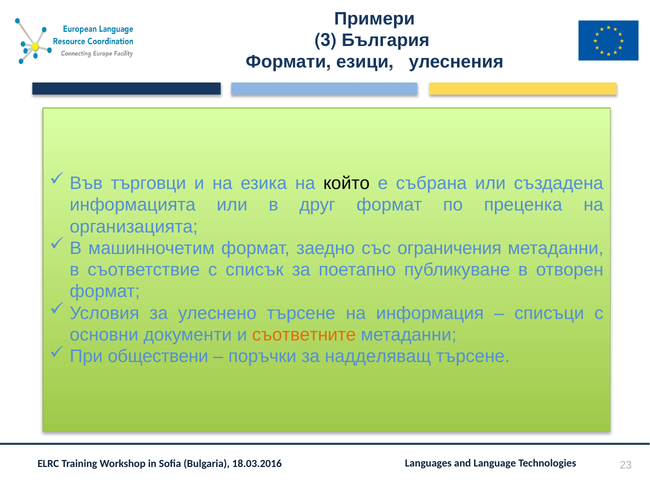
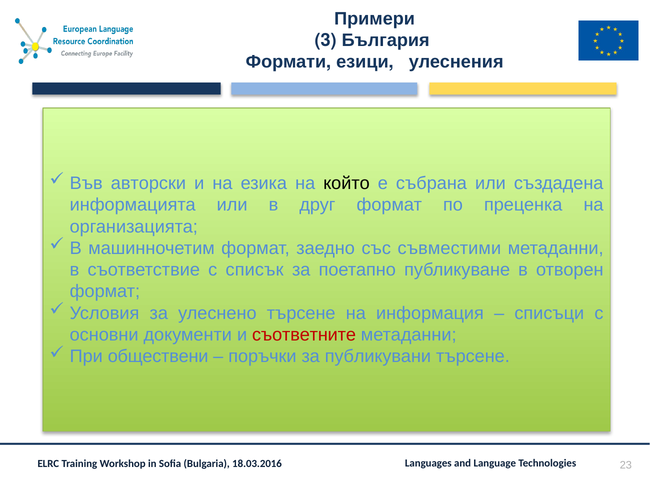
търговци: търговци -> авторски (148, 183)
ограничения: ограничения -> съвместими (449, 248)
съответните colour: orange -> red (304, 335)
надделяващ: надделяващ -> публикувани (378, 357)
